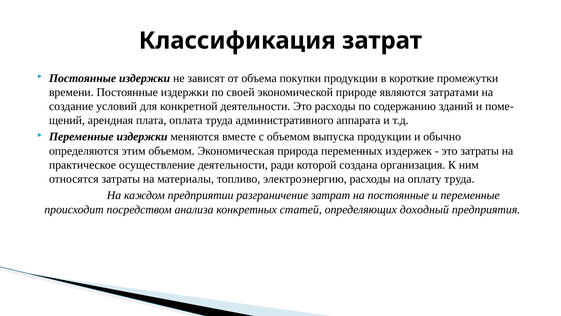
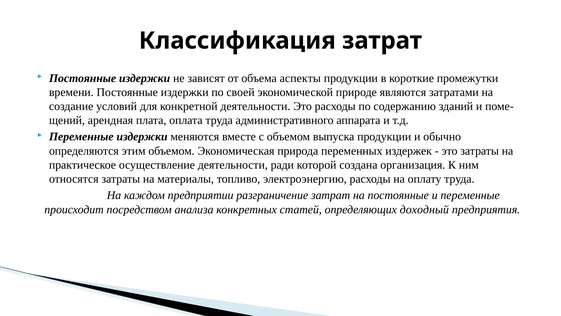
покупки: покупки -> аспекты (300, 78)
